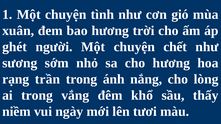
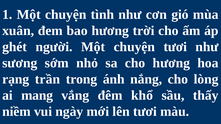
chuyện chết: chết -> tươi (175, 47)
ai trong: trong -> mang (37, 95)
